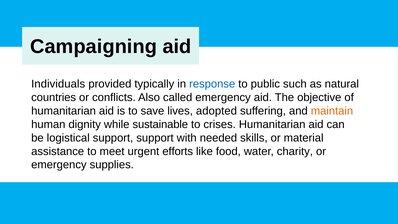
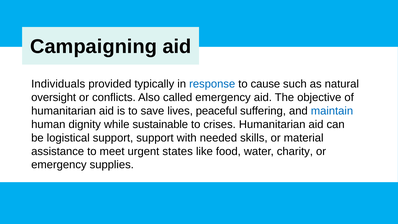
public: public -> cause (265, 84)
countries: countries -> oversight (54, 97)
adopted: adopted -> peaceful (217, 111)
maintain colour: orange -> blue (332, 111)
efforts: efforts -> states (178, 151)
